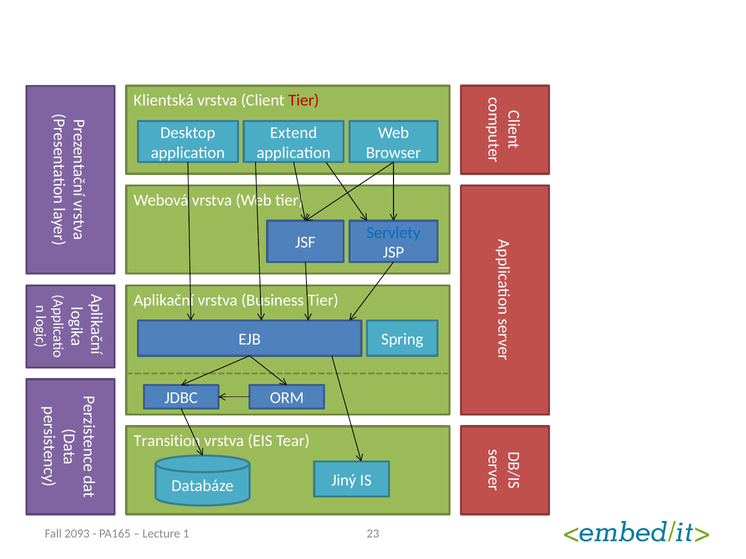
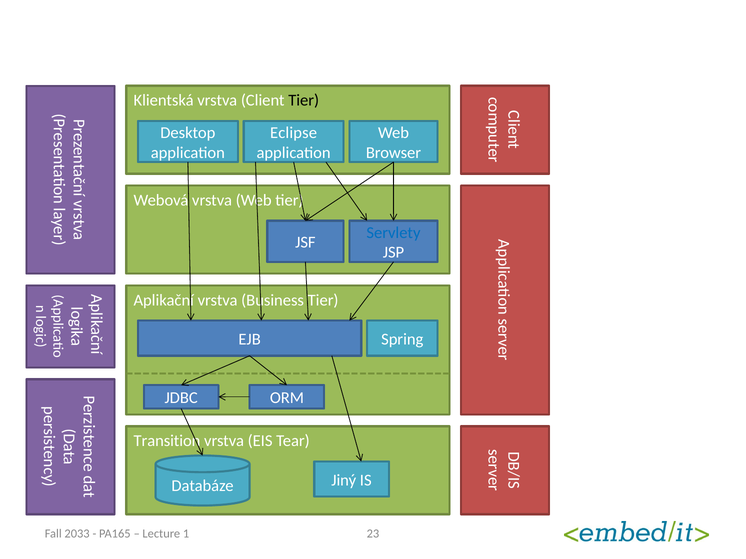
Tier colour: red -> black (304, 101)
Extend: Extend -> Eclipse (294, 133)
2093: 2093 -> 2033 (77, 534)
